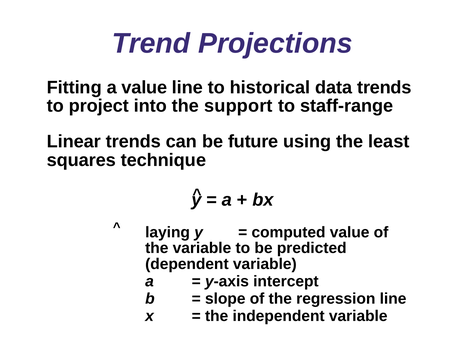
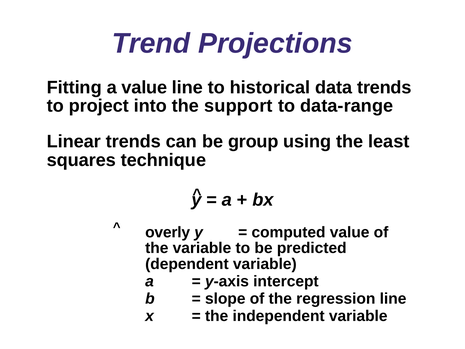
staff-range: staff-range -> data-range (347, 106)
future: future -> group (253, 142)
laying: laying -> overly (168, 232)
